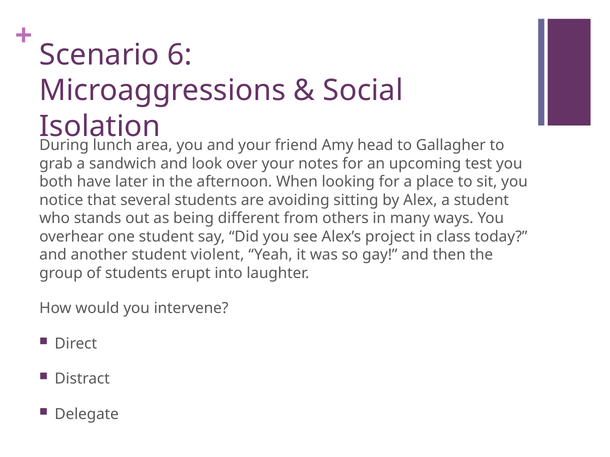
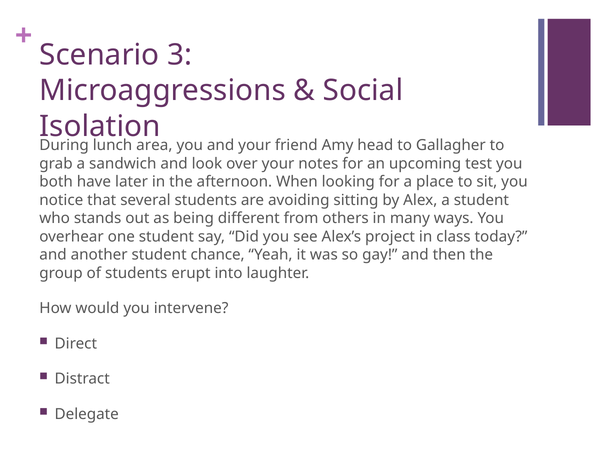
6: 6 -> 3 (180, 55)
violent: violent -> chance (218, 255)
